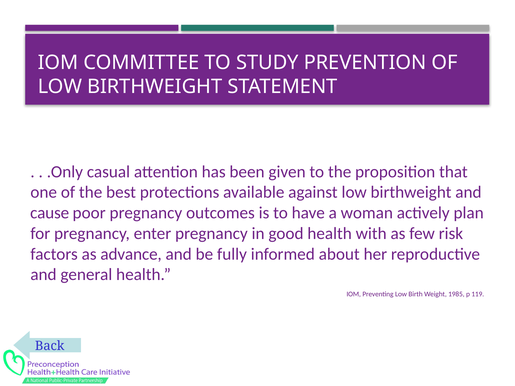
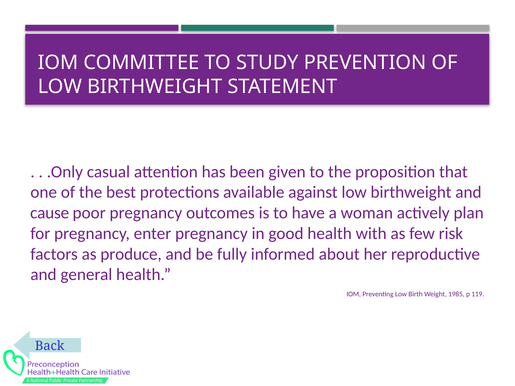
advance: advance -> produce (131, 254)
